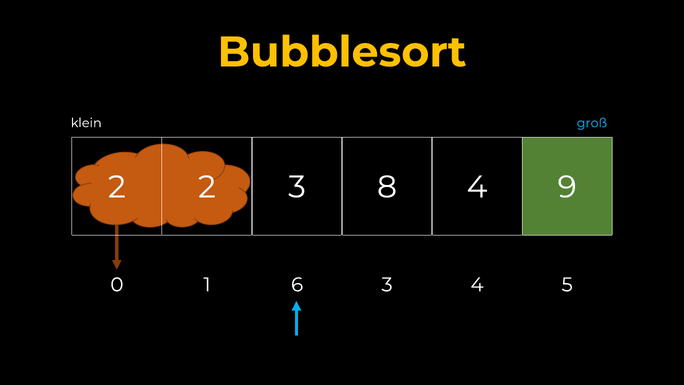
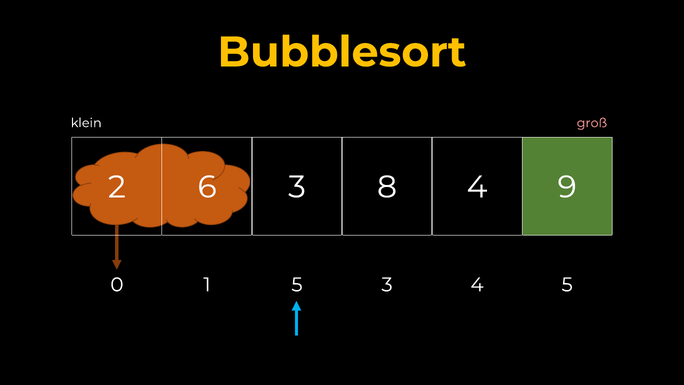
groß colour: light blue -> pink (592, 123)
2 2: 2 -> 6 (207, 187)
1 6: 6 -> 5 (297, 285)
